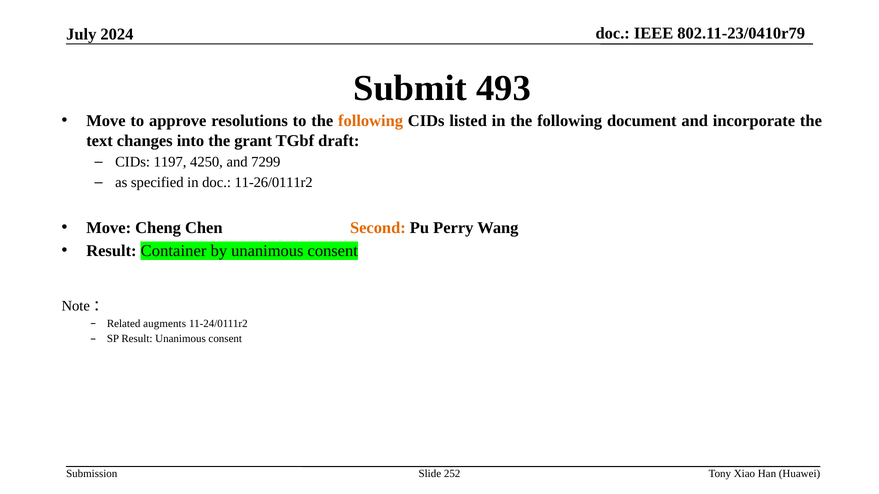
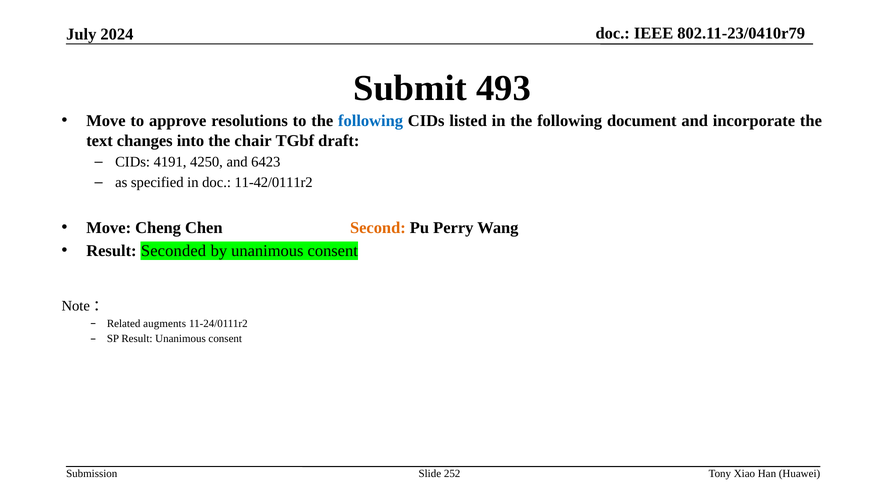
following colour: orange -> blue (371, 121)
grant: grant -> chair (253, 141)
1197: 1197 -> 4191 (170, 162)
7299: 7299 -> 6423 (266, 162)
11-26/0111r2: 11-26/0111r2 -> 11-42/0111r2 (274, 183)
Container: Container -> Seconded (174, 251)
